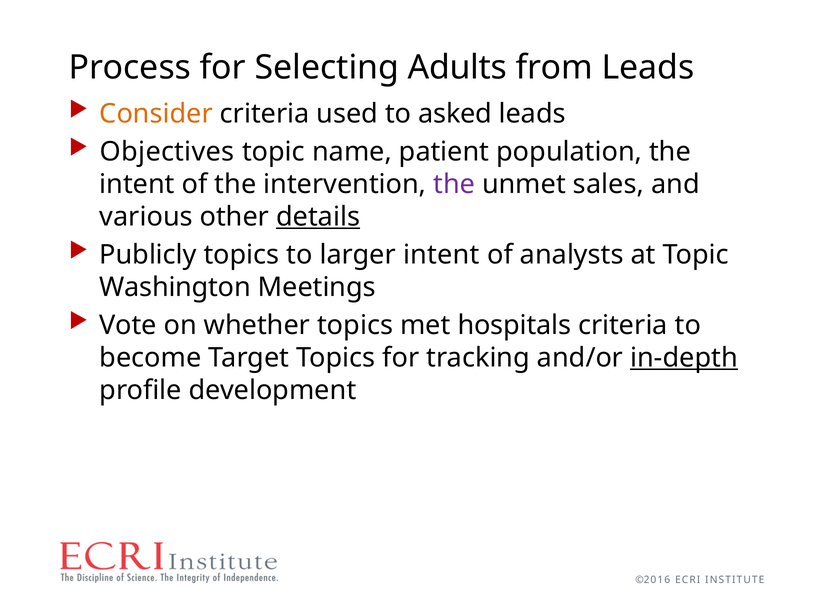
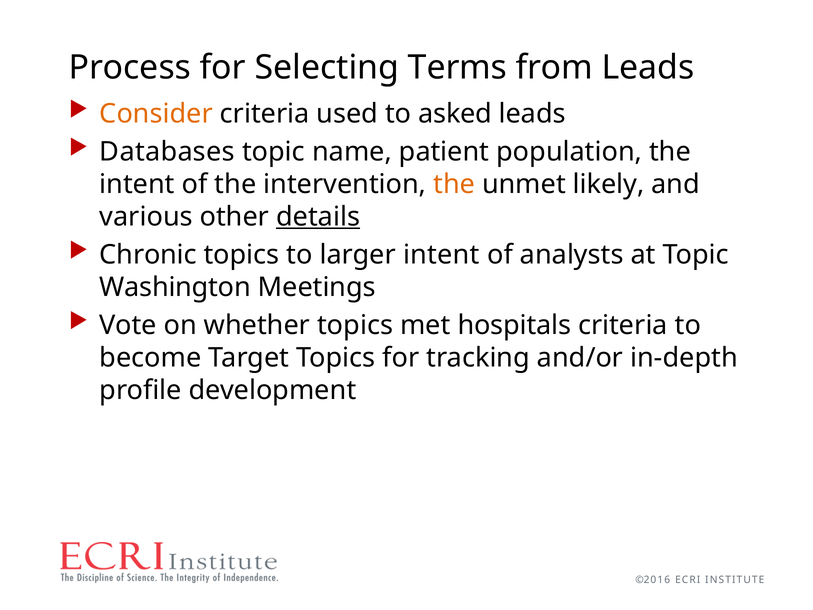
Adults: Adults -> Terms (457, 67)
Objectives: Objectives -> Databases (167, 152)
the colour: purple -> orange (454, 184)
sales: sales -> likely (609, 184)
Publicly: Publicly -> Chronic (148, 255)
in-depth underline: present -> none (684, 358)
